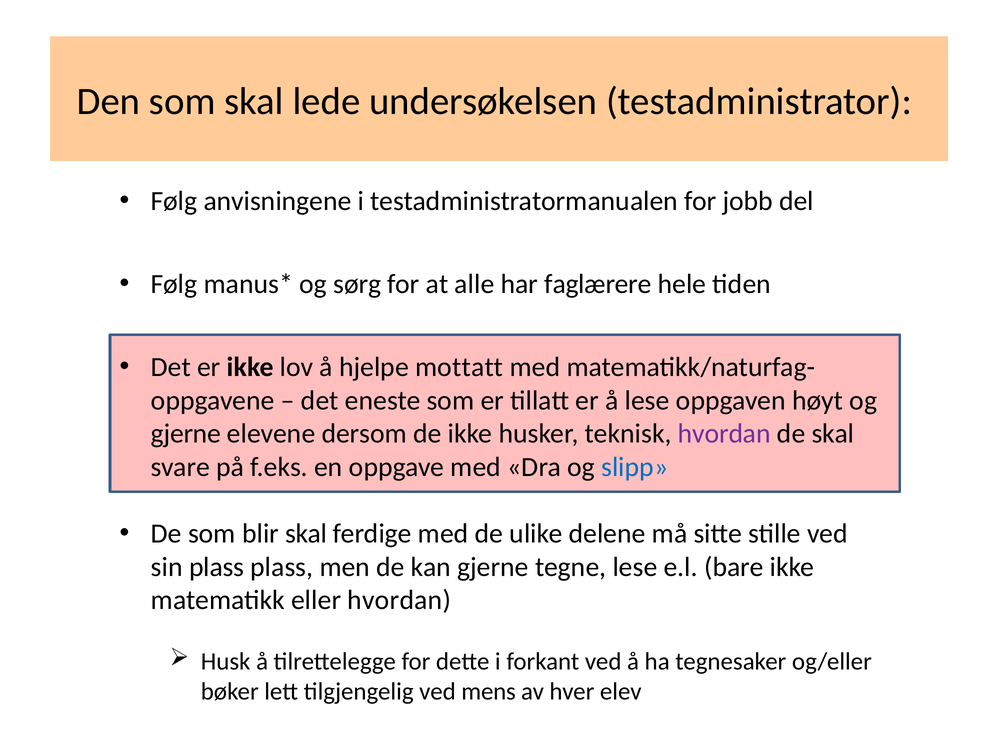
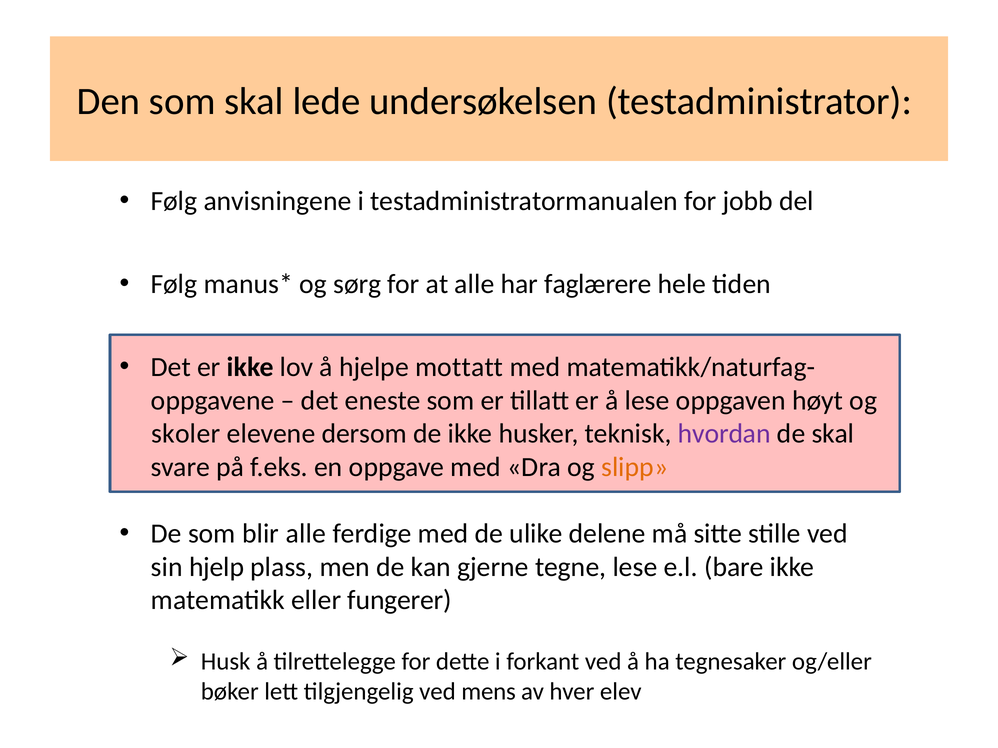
gjerne: gjerne -> skoler (186, 434)
slipp colour: blue -> orange (635, 467)
blir skal: skal -> alle (306, 534)
sin plass: plass -> hjelp (217, 567)
eller hvordan: hvordan -> fungerer (399, 601)
